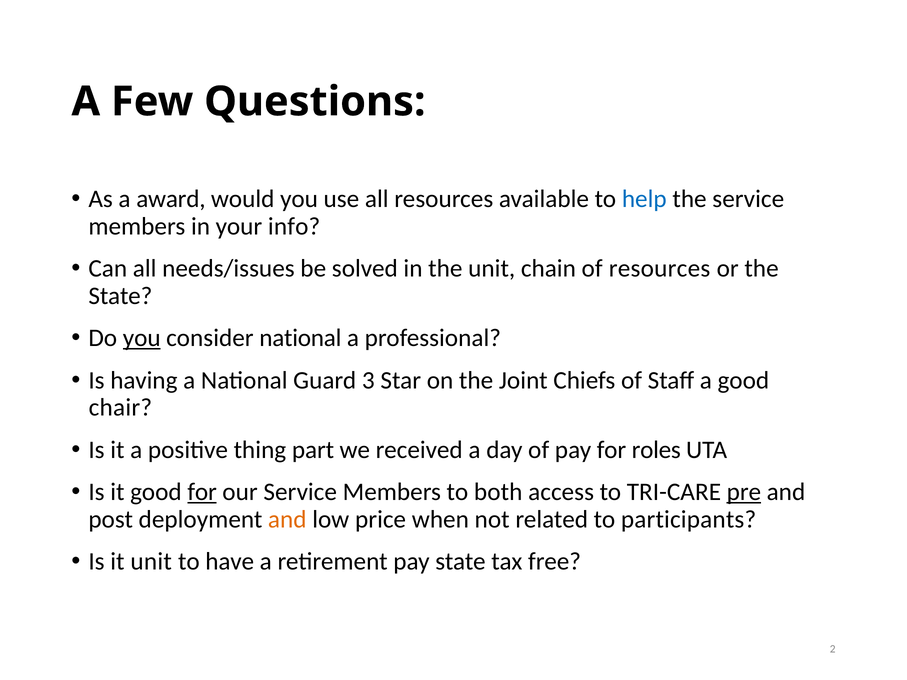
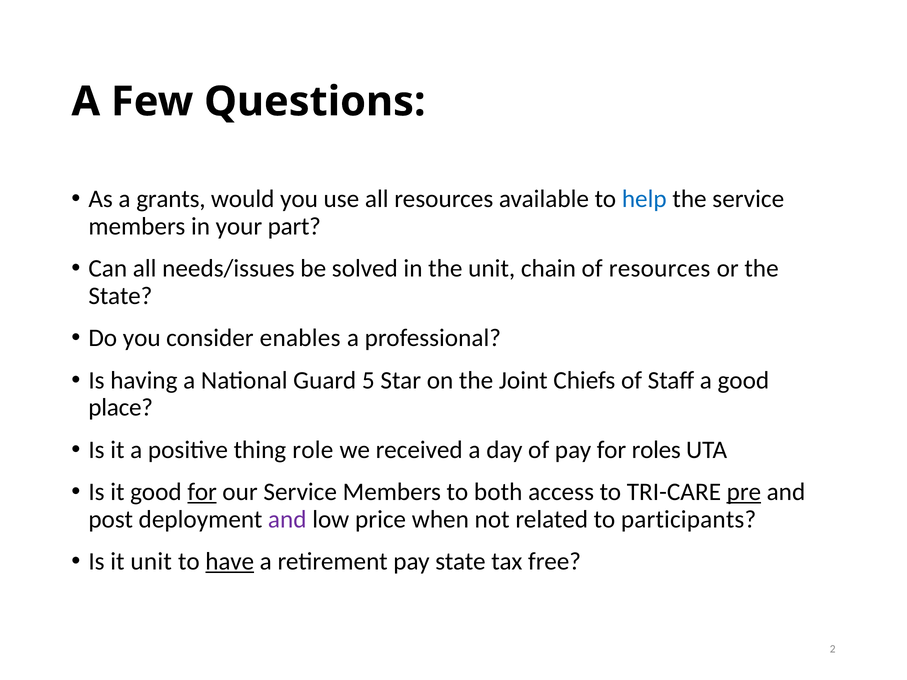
award: award -> grants (171, 199)
info: info -> part (294, 226)
you underline: present -> none (142, 338)
consider national: national -> enables (300, 338)
3: 3 -> 5 (368, 380)
chair: chair -> place (121, 408)
part: part -> role (313, 450)
and colour: orange -> purple (287, 519)
have underline: none -> present (230, 562)
